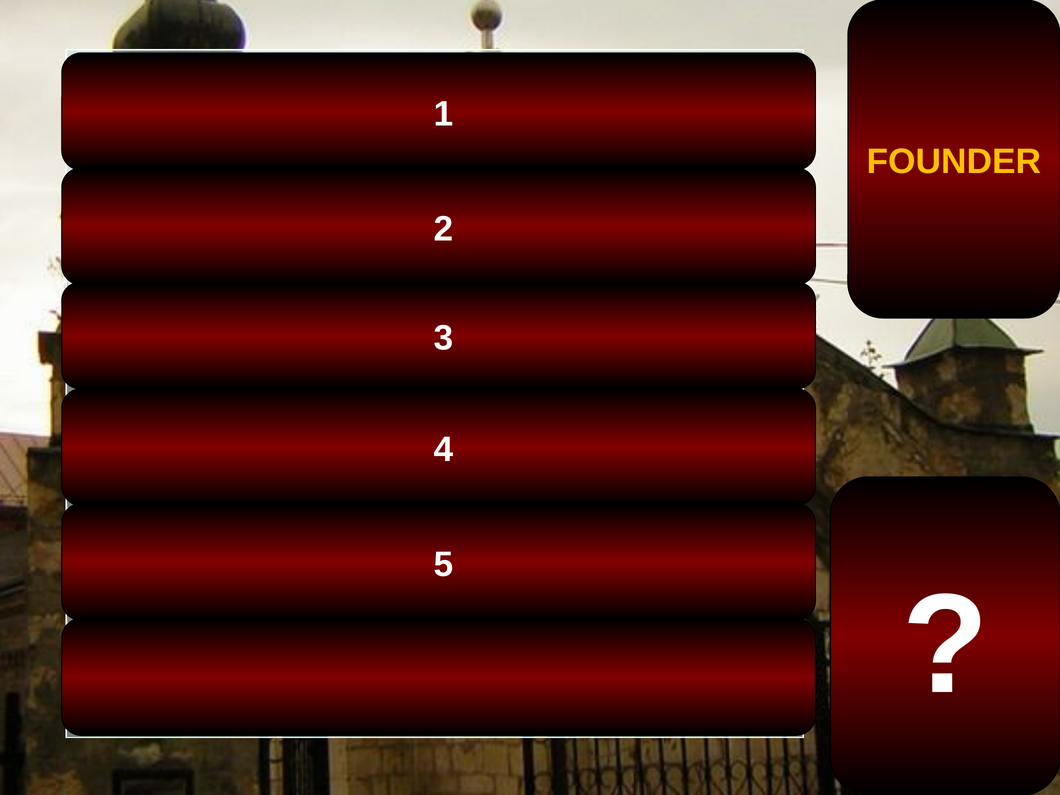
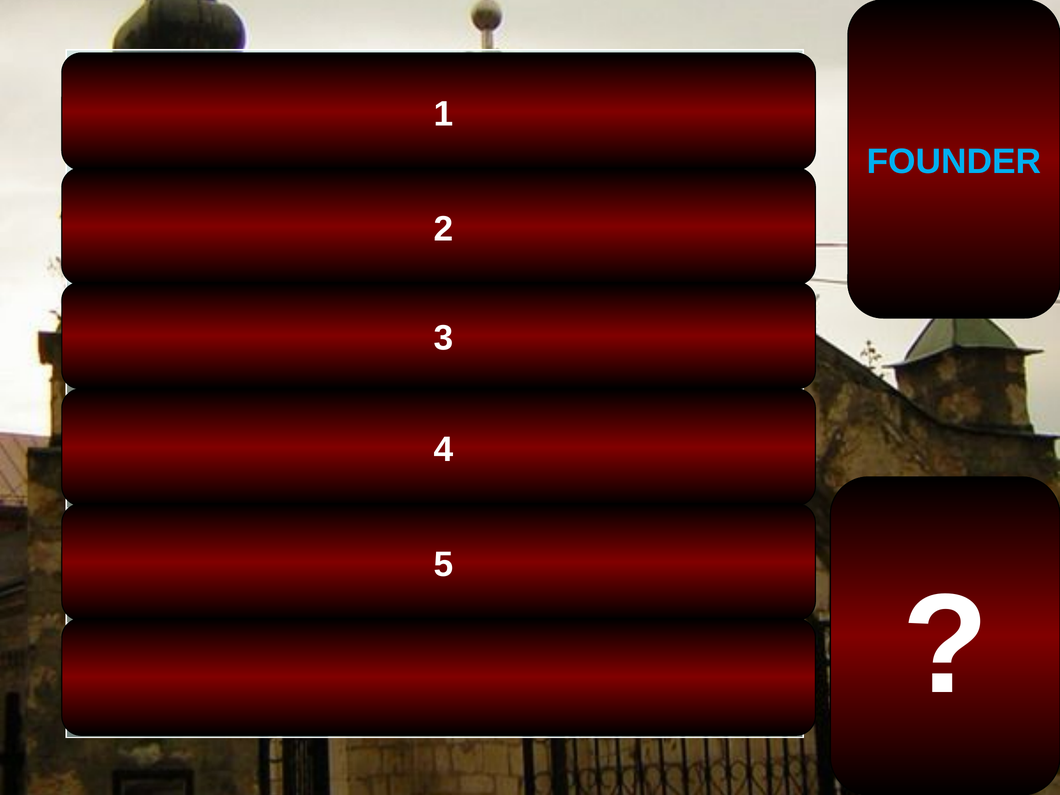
FOUNDER colour: yellow -> light blue (954, 161)
